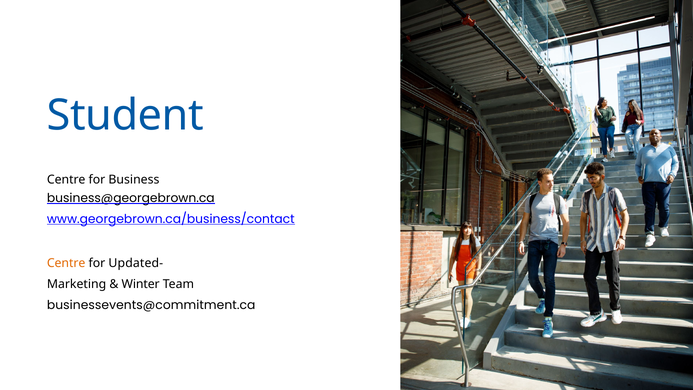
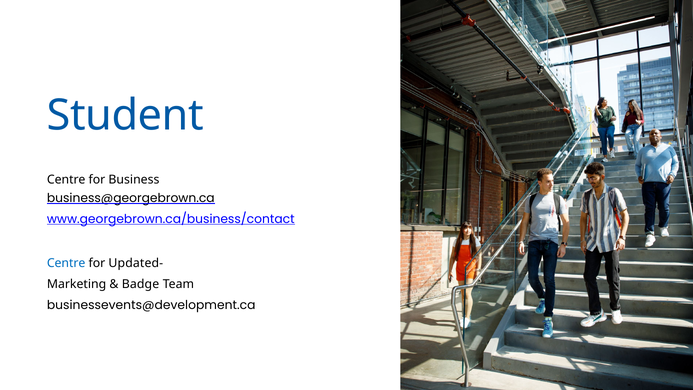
Centre colour: orange -> blue (66, 263)
Winter: Winter -> Badge (141, 284)
businessevents@commitment.ca: businessevents@commitment.ca -> businessevents@development.ca (151, 305)
